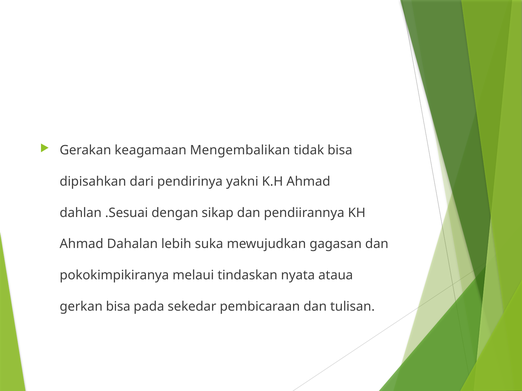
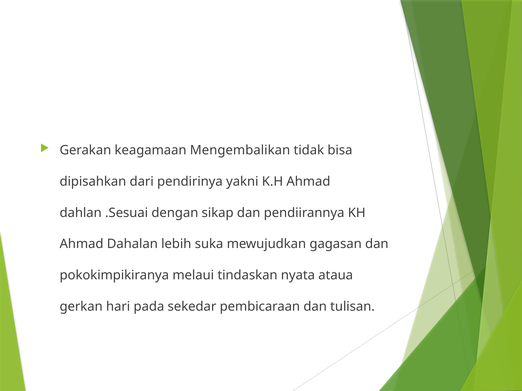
gerkan bisa: bisa -> hari (118, 307)
